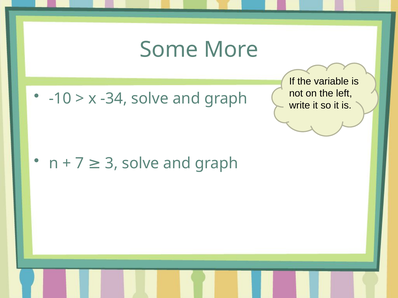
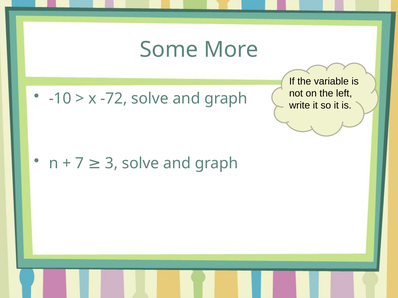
-34: -34 -> -72 (114, 99)
